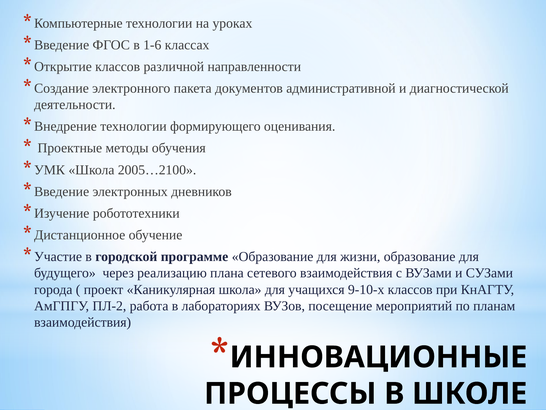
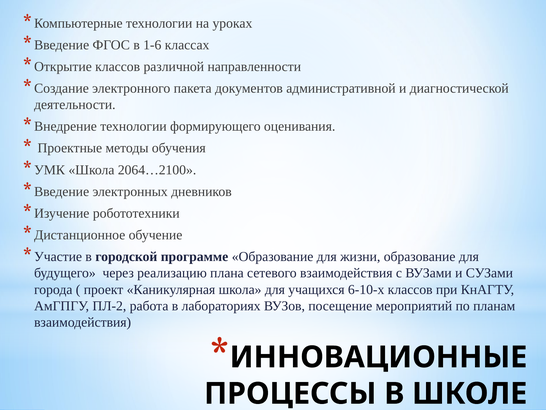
2005…2100: 2005…2100 -> 2064…2100 (157, 170)
9-10-х: 9-10-х -> 6-10-х (366, 289)
